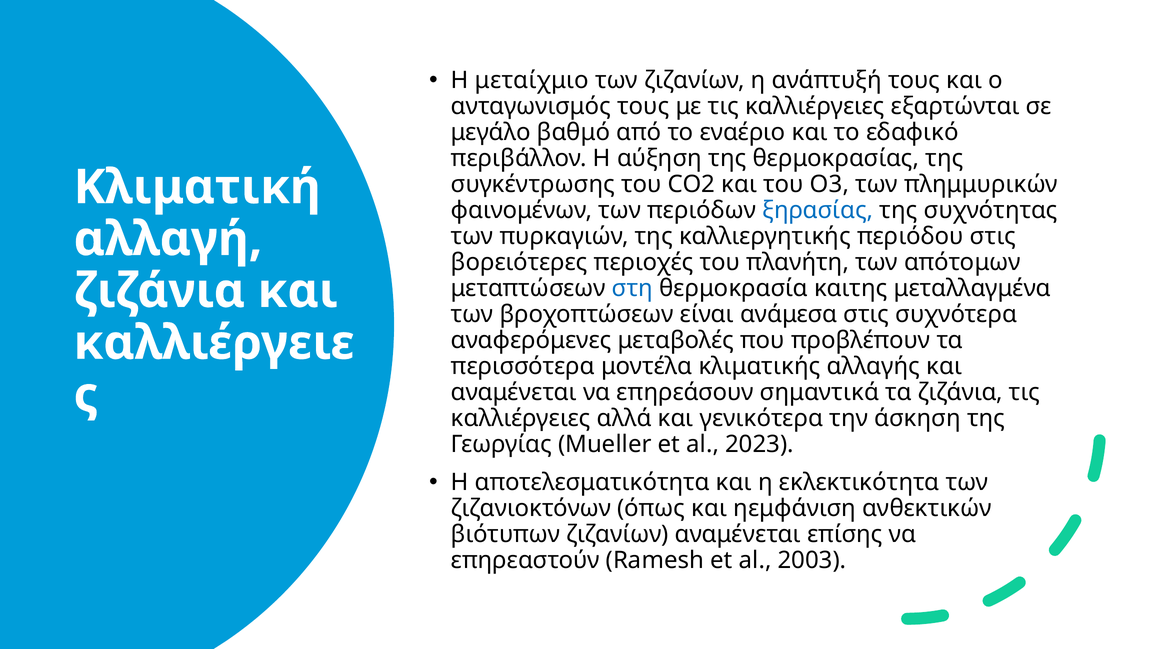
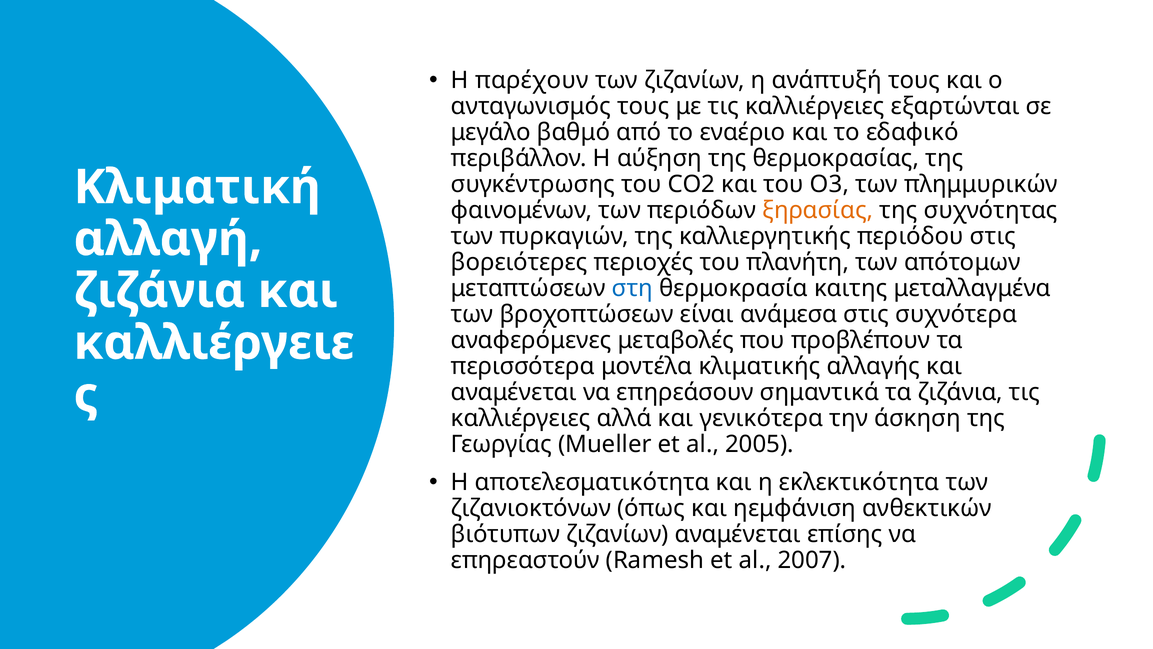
μεταίχμιο: μεταίχμιο -> παρέχουν (532, 80)
ξηρασίας colour: blue -> orange (818, 210)
2023: 2023 -> 2005 (760, 444)
2003: 2003 -> 2007 (812, 560)
